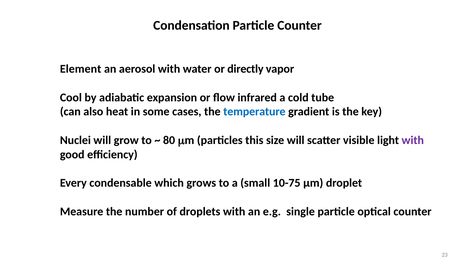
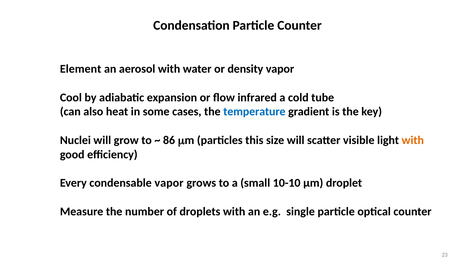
directly: directly -> density (245, 69)
80: 80 -> 86 (169, 140)
with colour: purple -> orange (413, 140)
condensable which: which -> vapor (169, 183)
10-75: 10-75 -> 10-10 (287, 183)
